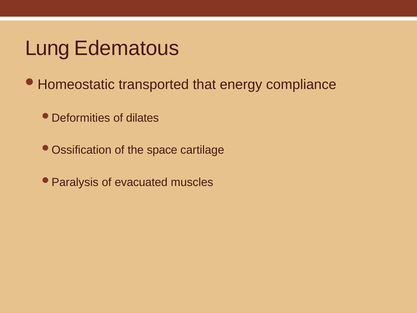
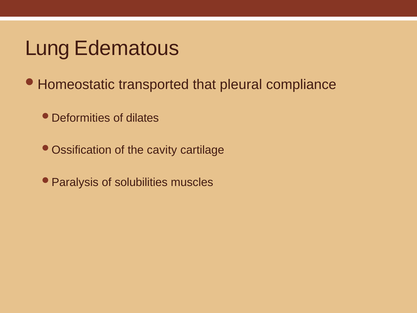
energy: energy -> pleural (241, 84)
space: space -> cavity (162, 150)
evacuated: evacuated -> solubilities (141, 182)
